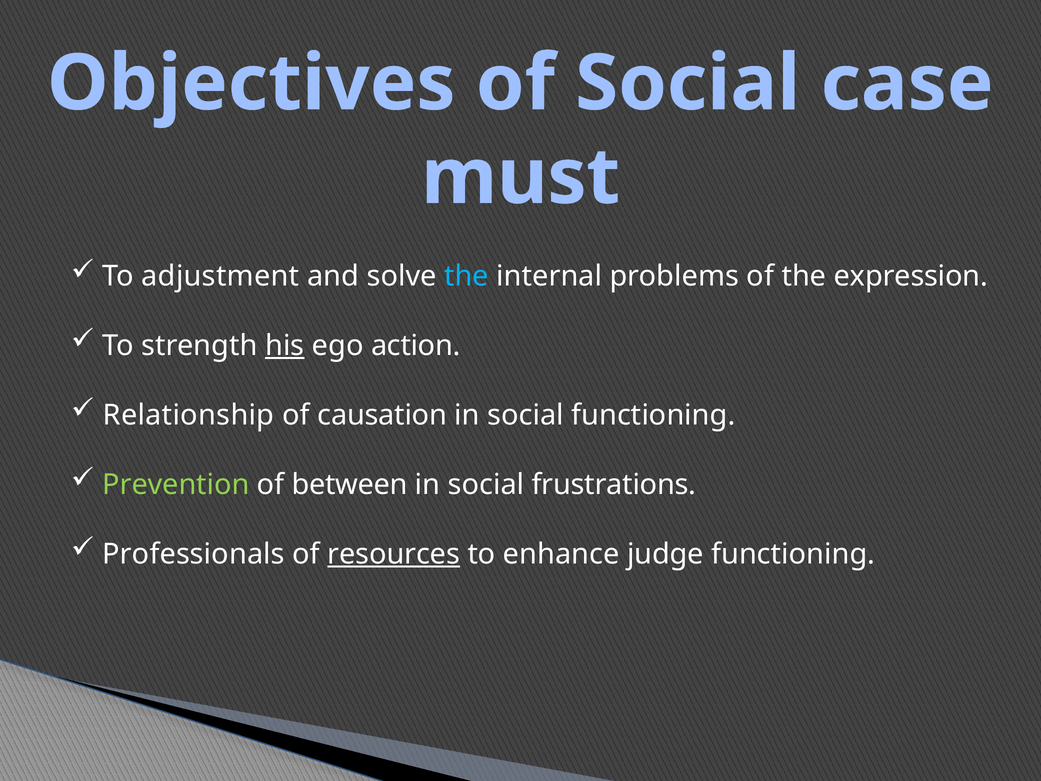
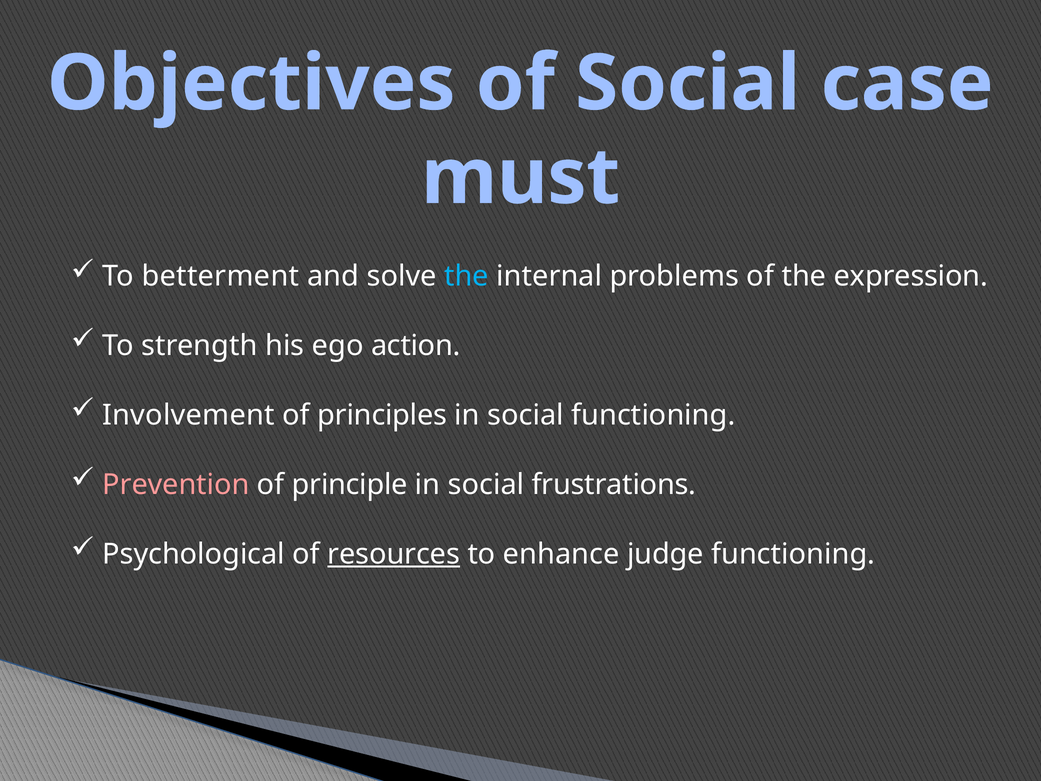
adjustment: adjustment -> betterment (220, 276)
his underline: present -> none (285, 345)
Relationship: Relationship -> Involvement (189, 415)
causation: causation -> principles (382, 415)
Prevention colour: light green -> pink (176, 484)
between: between -> principle (350, 484)
Professionals: Professionals -> Psychological (194, 554)
